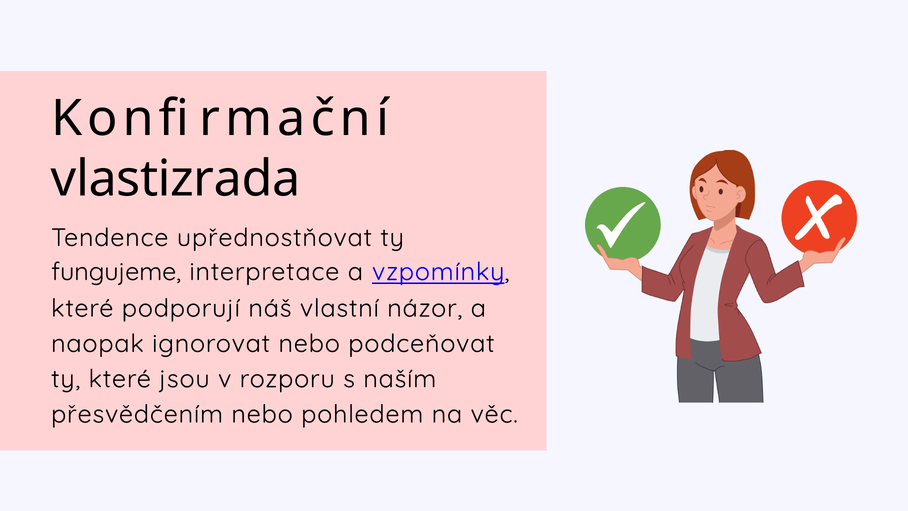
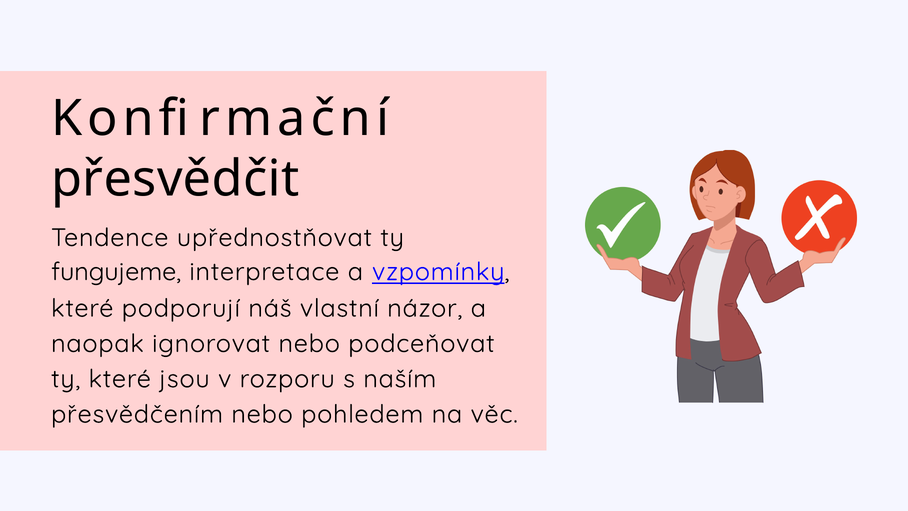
vlastizrada: vlastizrada -> přesvědčit (175, 179)
